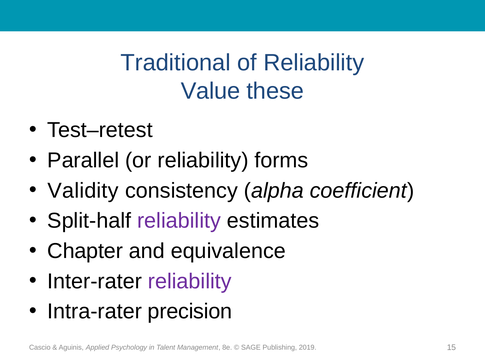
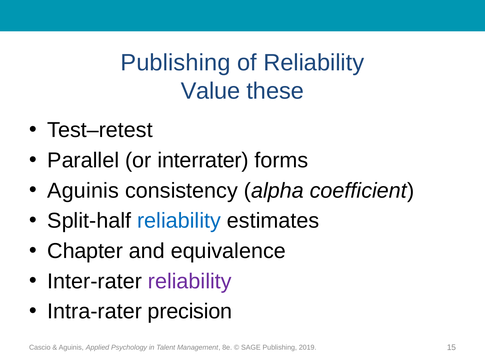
Traditional: Traditional -> Publishing (175, 63)
or reliability: reliability -> interrater (203, 160)
Validity: Validity -> Aguinis (83, 190)
reliability colour: purple -> blue (179, 221)
